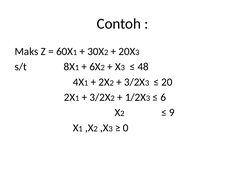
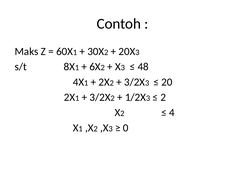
6: 6 -> 2 (163, 97)
9: 9 -> 4 (172, 112)
